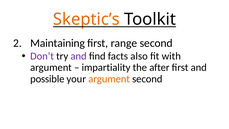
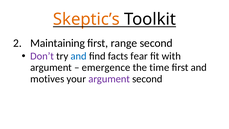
and colour: purple -> blue (79, 56)
also: also -> fear (139, 56)
impartiality: impartiality -> emergence (106, 67)
after: after -> time (159, 67)
possible: possible -> motives (47, 79)
argument colour: orange -> purple (109, 79)
